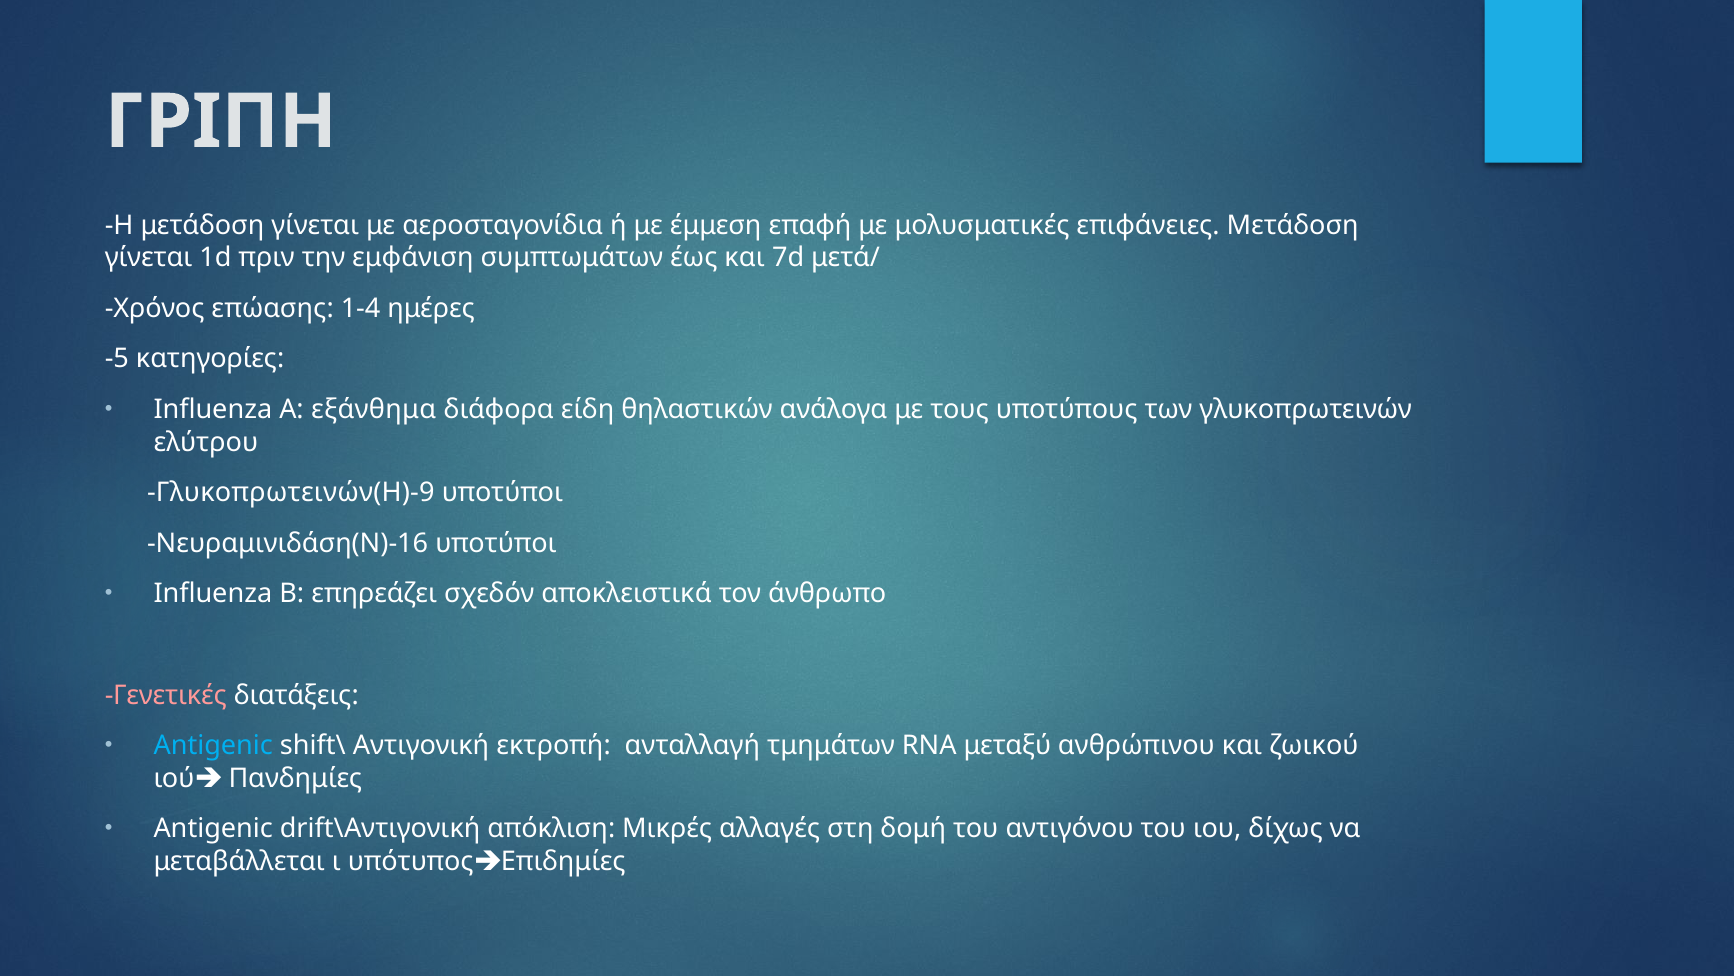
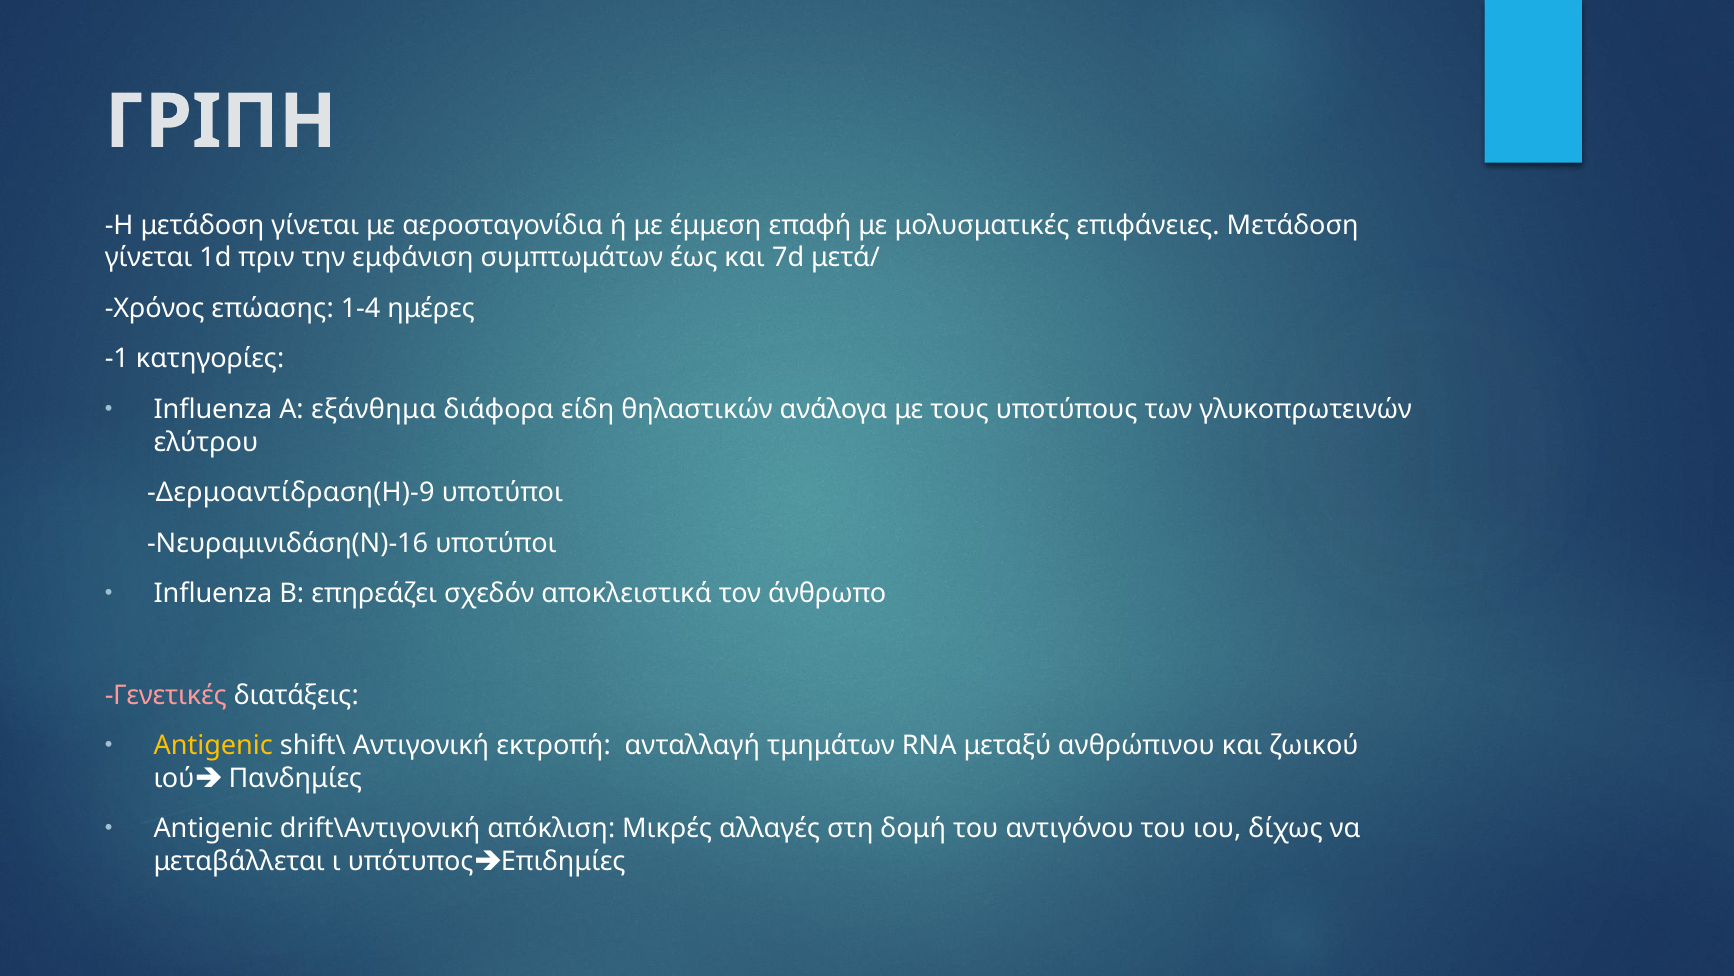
-5: -5 -> -1 (117, 359)
Γλυκοπρωτεινών(Η)-9: Γλυκοπρωτεινών(Η)-9 -> Δερμοαντίδραση(Η)-9 (291, 492)
Antigenic colour: light blue -> yellow (213, 745)
